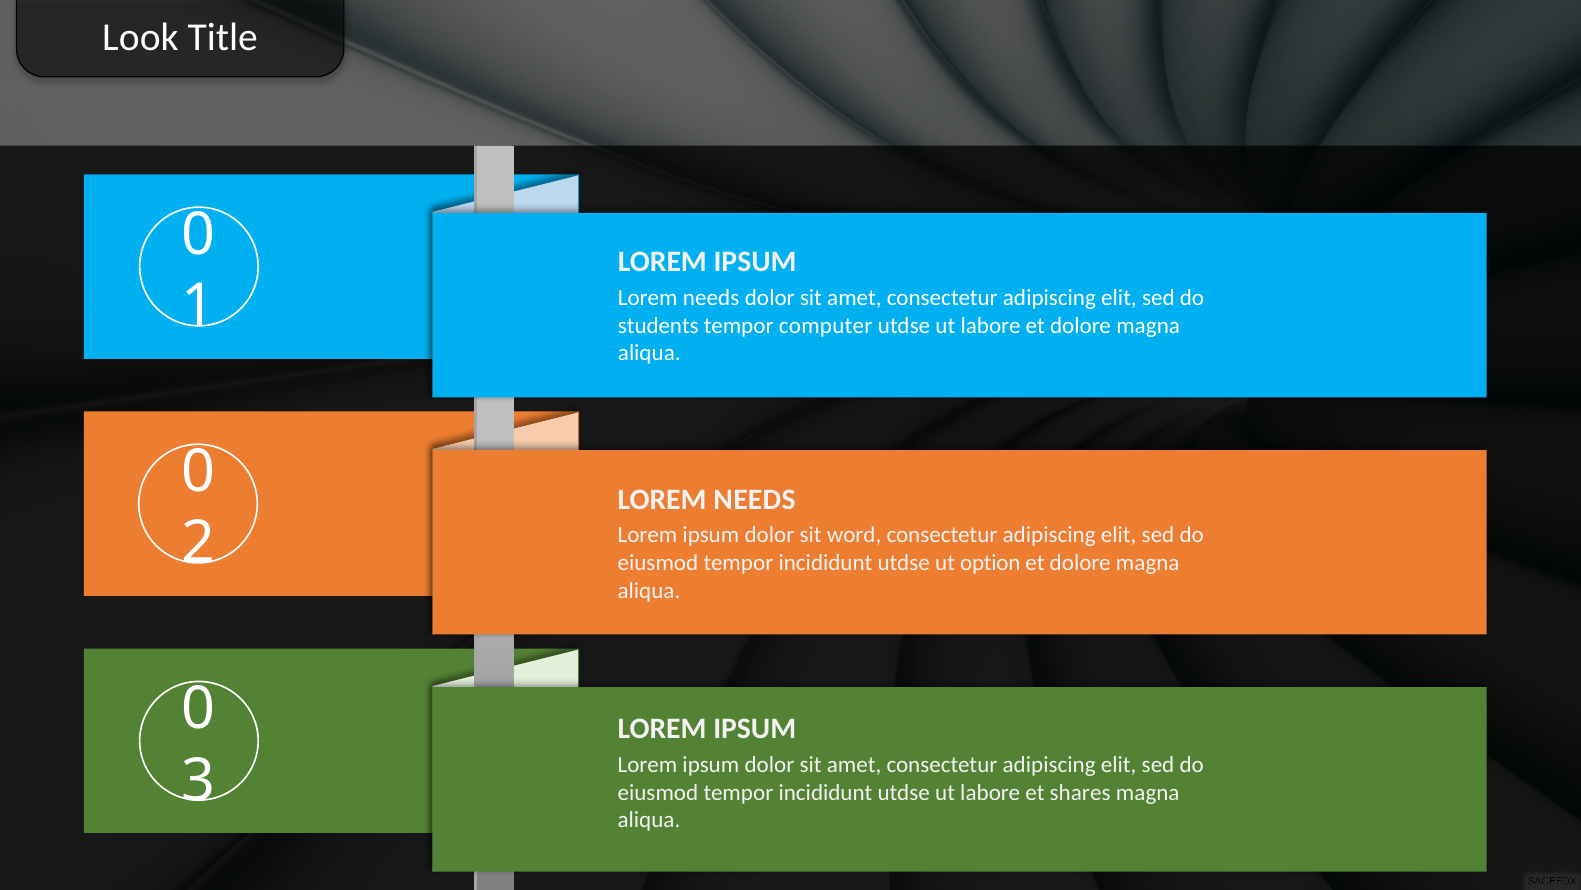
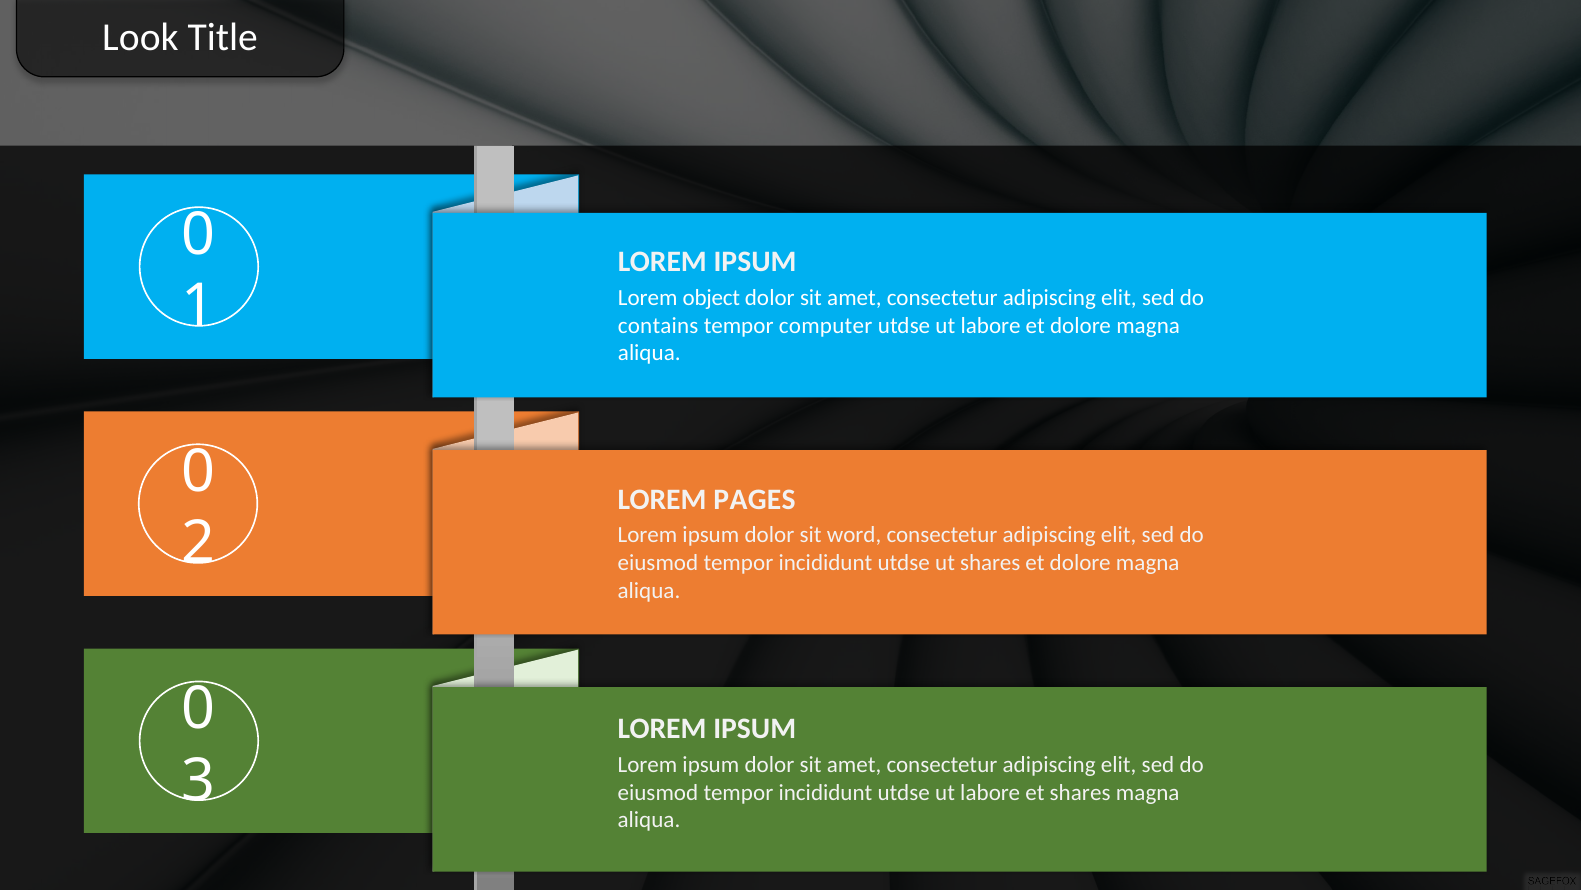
needs: needs -> object (711, 298)
students: students -> contains (658, 325)
NEEDS: NEEDS -> PAGES (755, 499)
ut option: option -> shares (990, 562)
